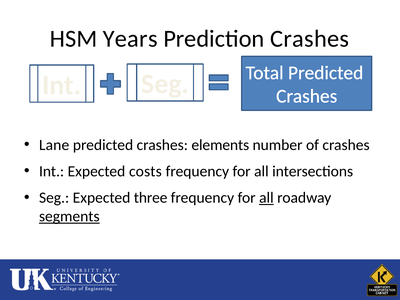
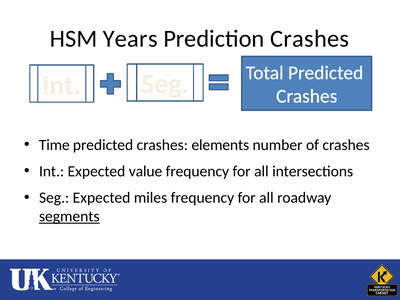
Lane: Lane -> Time (54, 145)
costs: costs -> value (146, 171)
three: three -> miles (151, 198)
all underline: present -> none (266, 198)
